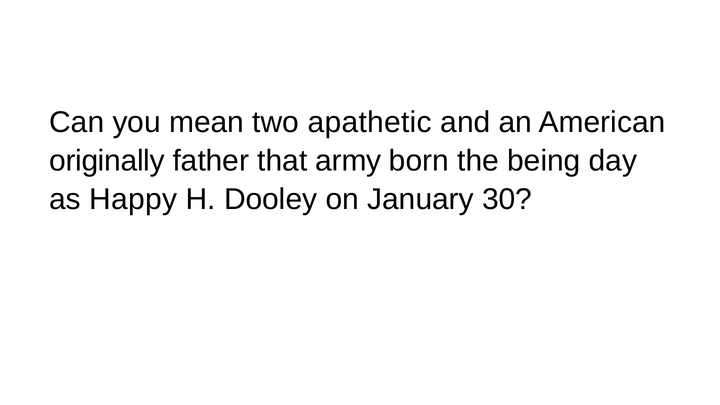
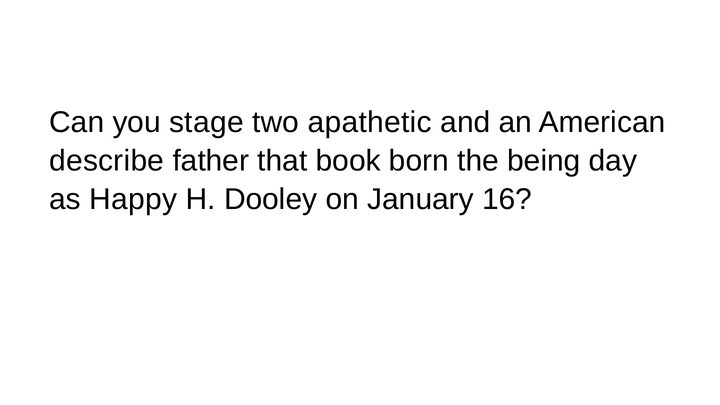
mean: mean -> stage (206, 122)
originally: originally -> describe (107, 161)
army: army -> book (348, 161)
30: 30 -> 16 (507, 199)
